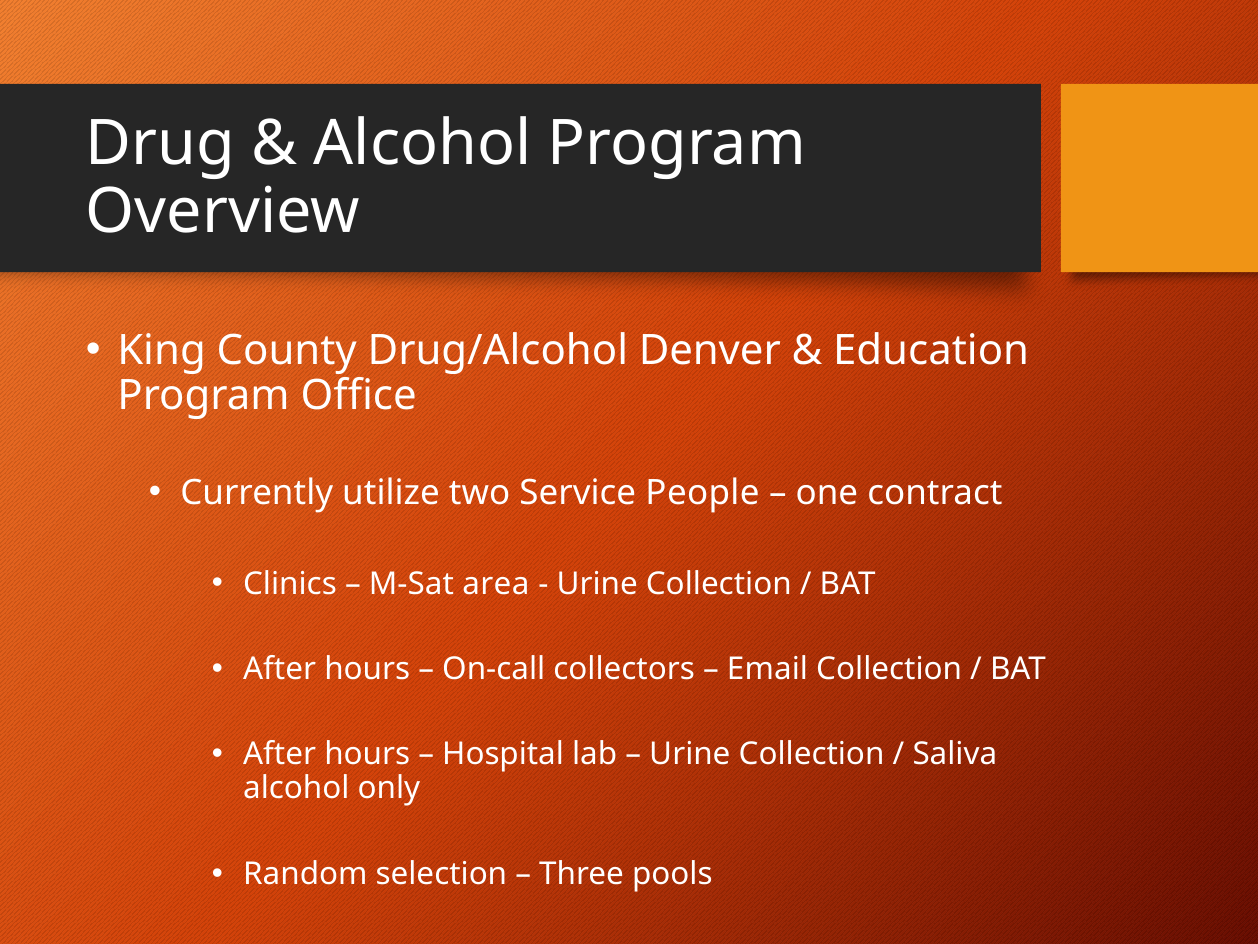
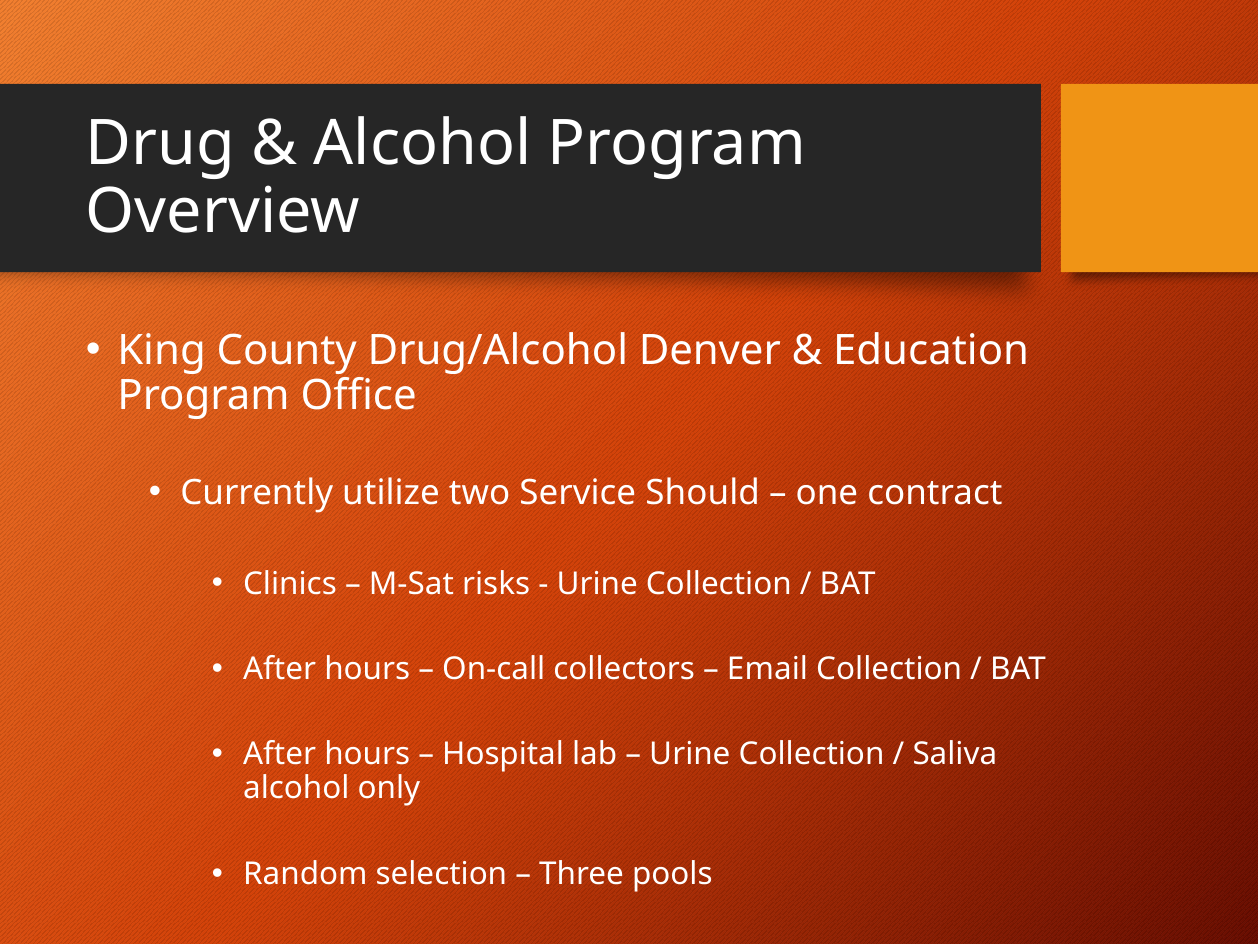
People: People -> Should (703, 492)
area: area -> risks (496, 583)
